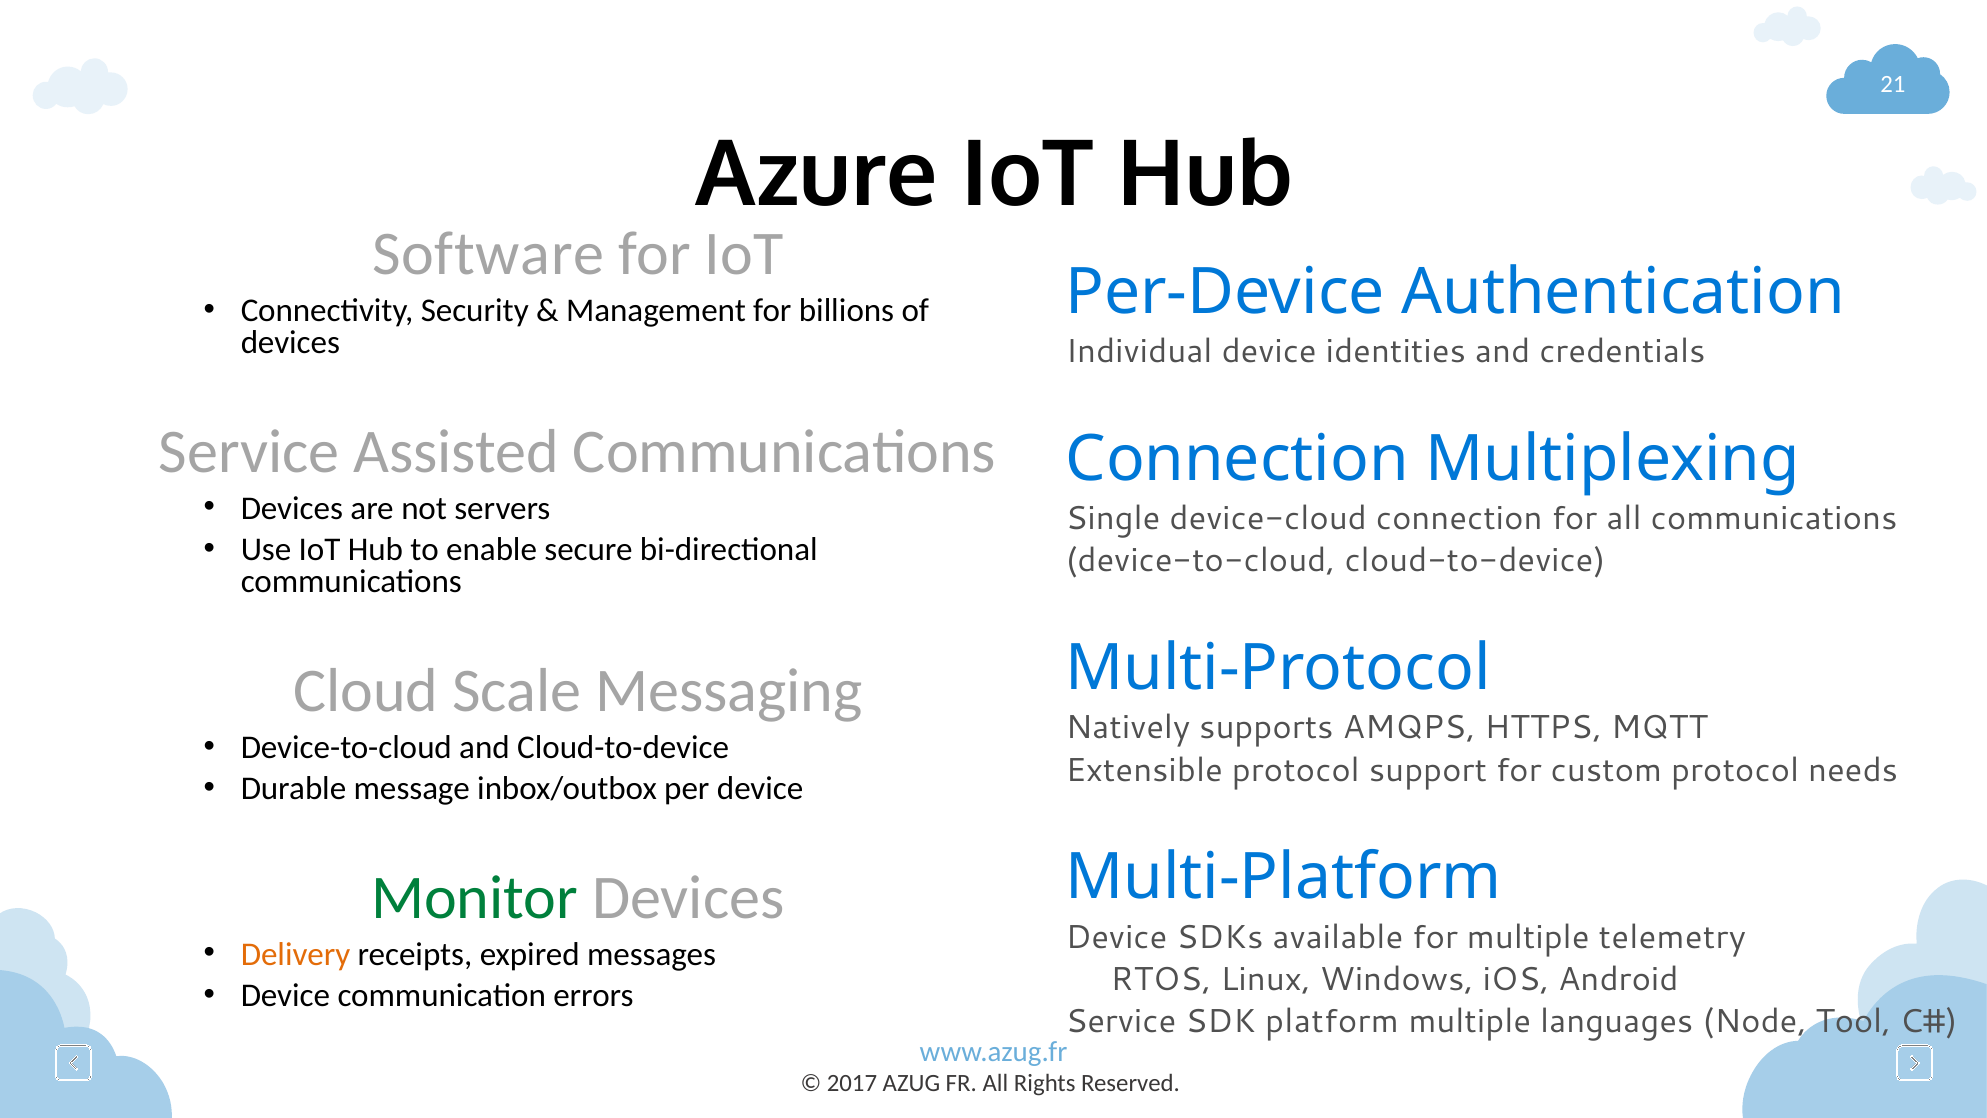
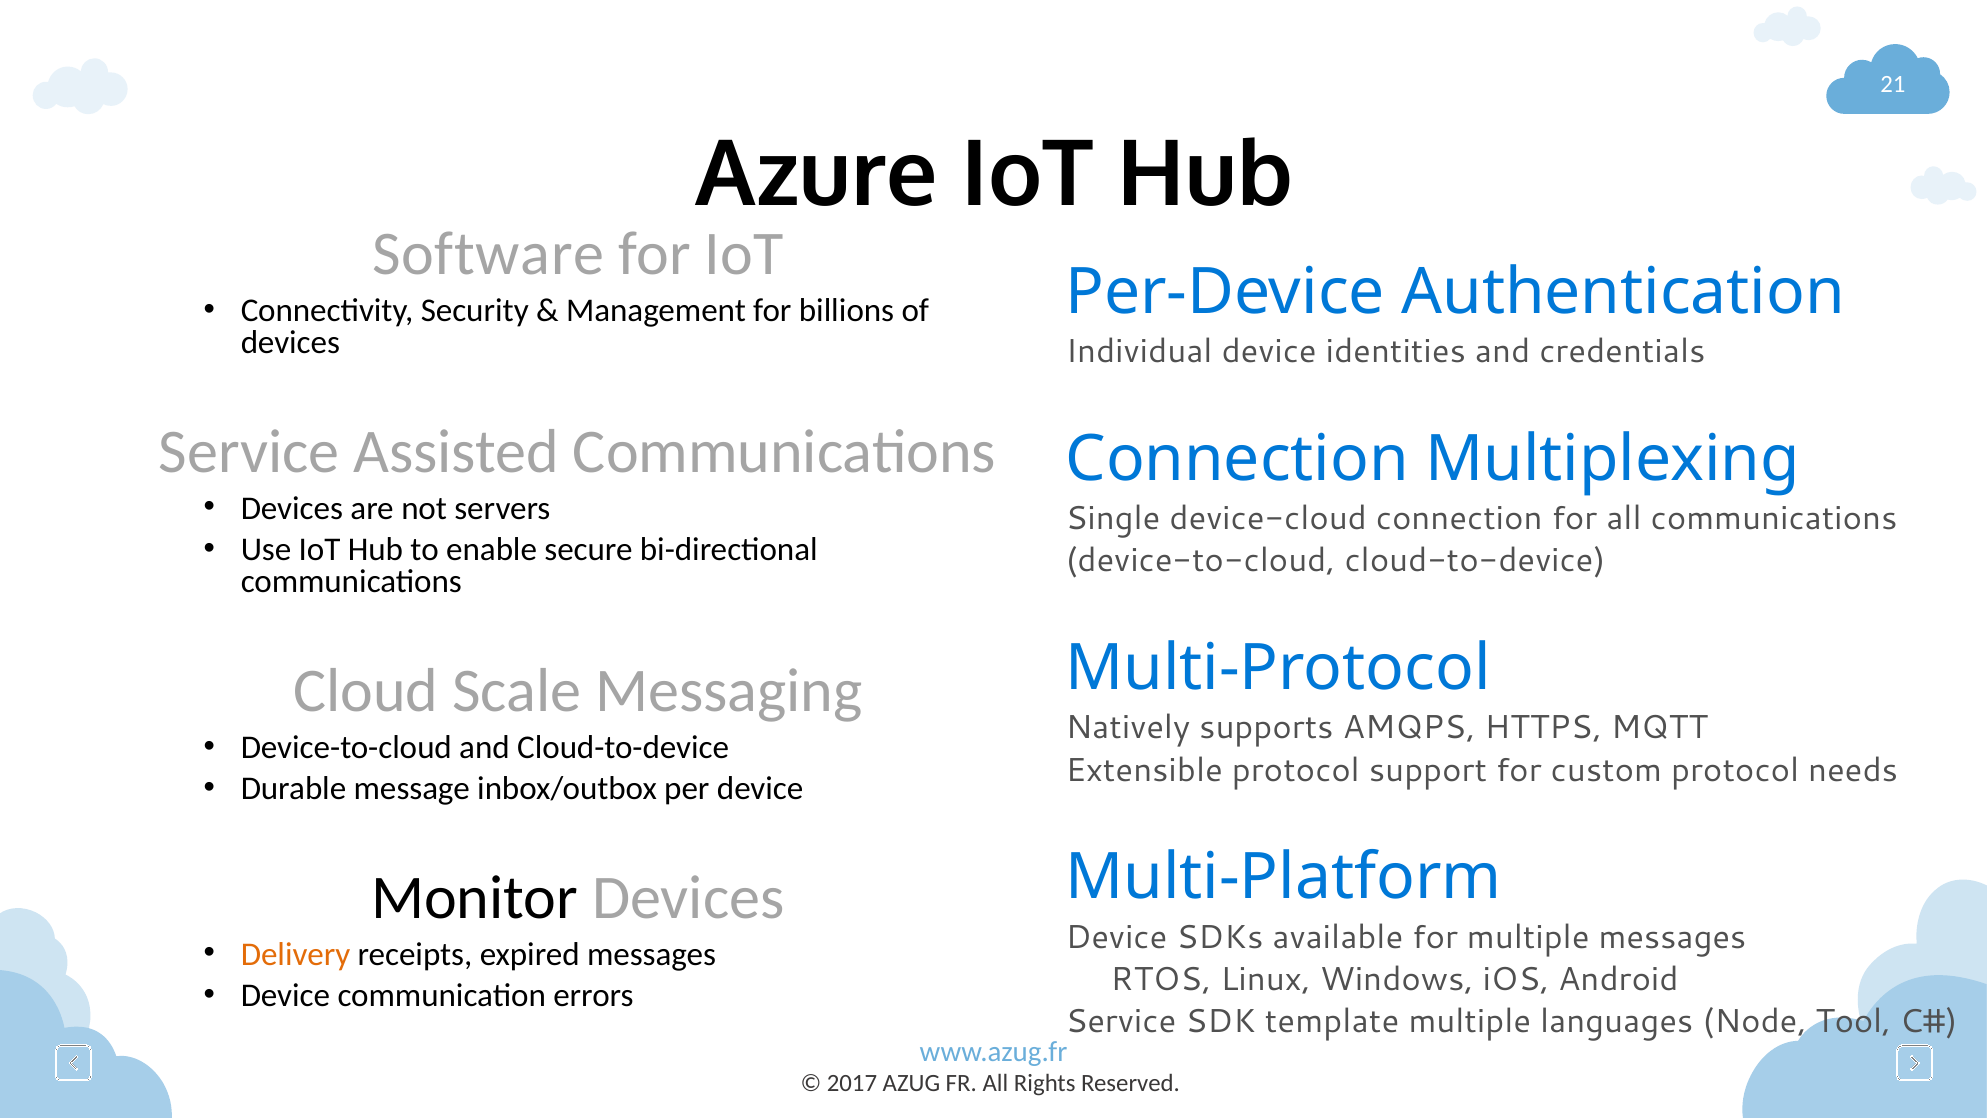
Monitor colour: green -> black (475, 897)
multiple telemetry: telemetry -> messages (1672, 937)
platform: platform -> template (1332, 1022)
